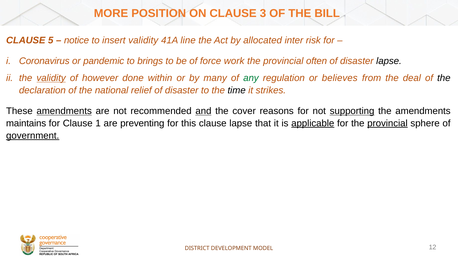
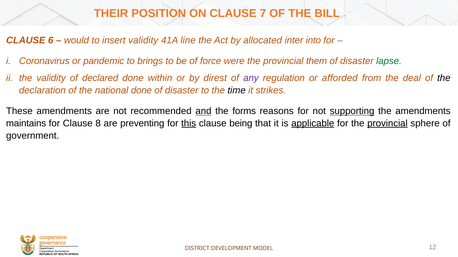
MORE: MORE -> THEIR (111, 13)
3: 3 -> 7 (263, 13)
5: 5 -> 6 (51, 40)
notice: notice -> would (76, 40)
risk: risk -> into (313, 40)
work: work -> were (234, 61)
often: often -> them (317, 61)
lapse colour: black -> green (389, 61)
validity underline: present -> none (51, 78)
however: however -> declared (100, 78)
many: many -> direst (215, 78)
any colour: green -> purple (251, 78)
believes: believes -> afforded (340, 78)
national relief: relief -> done (141, 91)
amendments underline: present -> none (64, 111)
cover: cover -> forms (244, 111)
1: 1 -> 8 (98, 124)
this underline: none -> present (189, 124)
clause lapse: lapse -> being (241, 124)
government underline: present -> none (33, 136)
